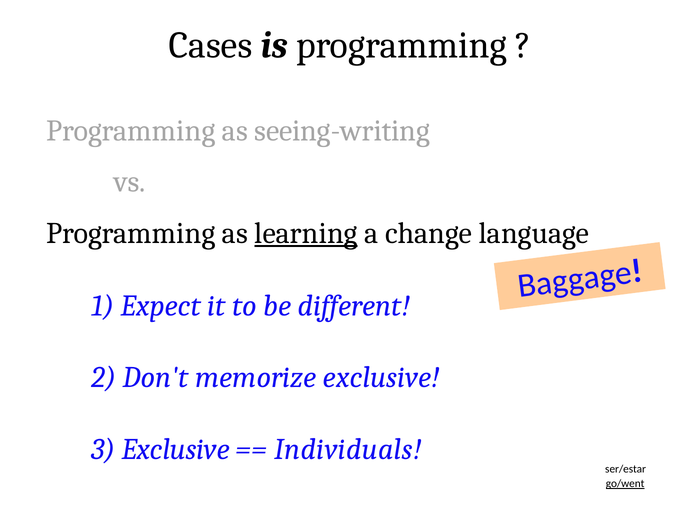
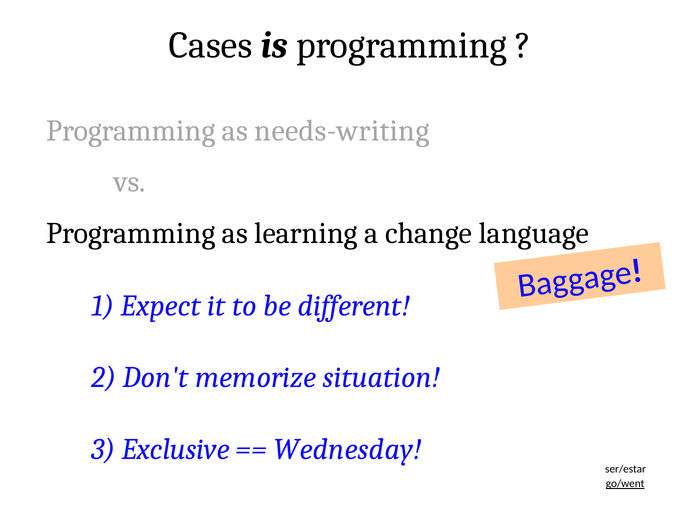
seeing-writing: seeing-writing -> needs-writing (342, 131)
learning underline: present -> none (306, 233)
memorize exclusive: exclusive -> situation (381, 377)
Individuals: Individuals -> Wednesday (348, 449)
